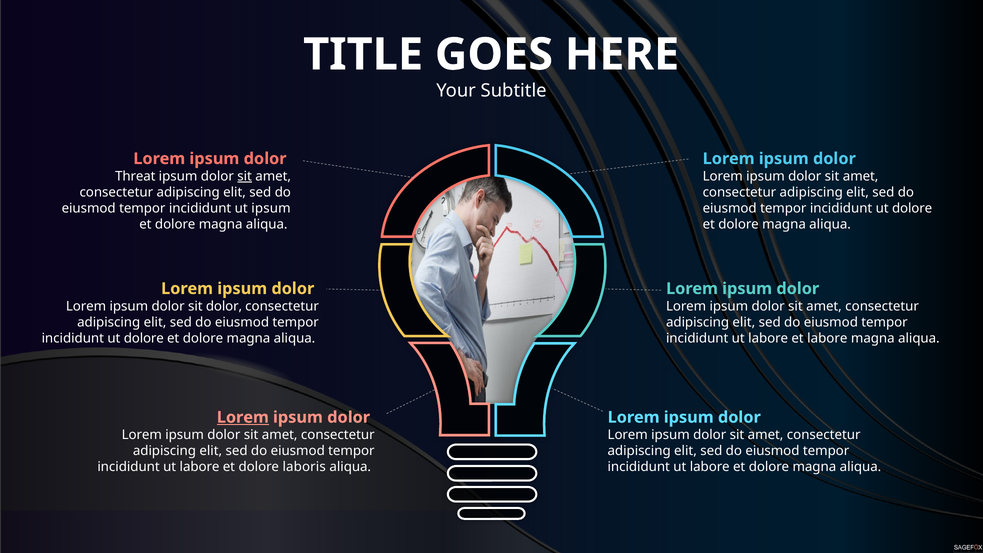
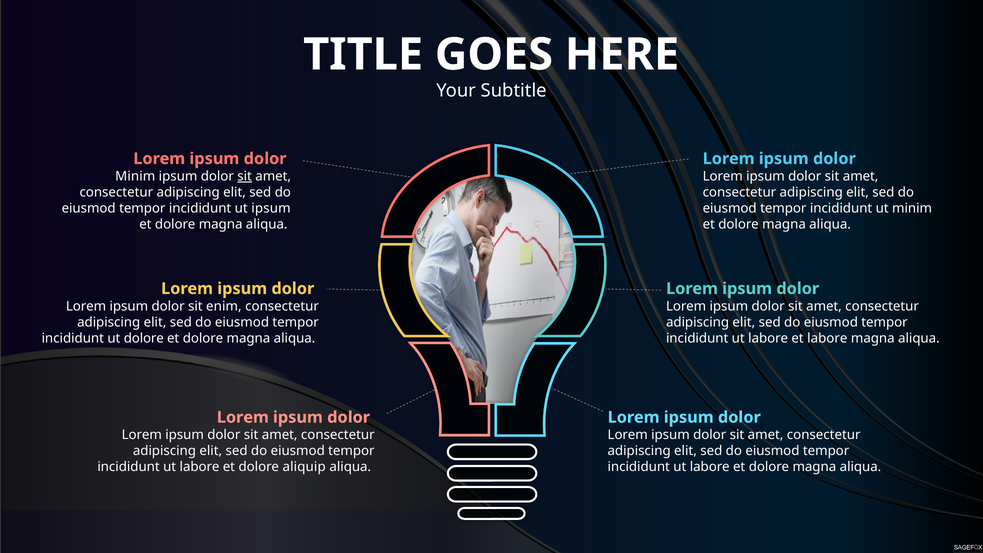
Threat: Threat -> Minim (135, 176)
dolore: dolore -> minim (912, 208)
sit dolor: dolor -> enim (224, 306)
Lorem underline: present -> none (243, 417)
laboris: laboris -> aliquip (304, 467)
